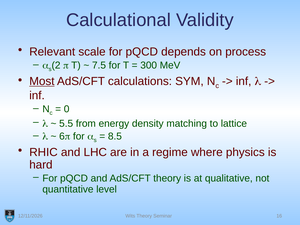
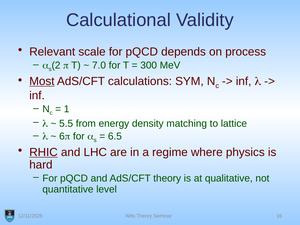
7.5: 7.5 -> 7.0 (99, 65)
0: 0 -> 1 (67, 109)
8.5: 8.5 -> 6.5 (115, 136)
RHIC underline: none -> present (43, 152)
